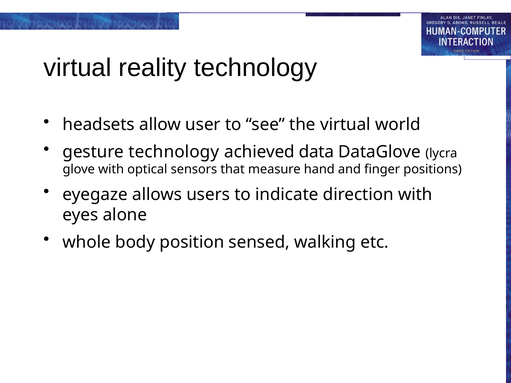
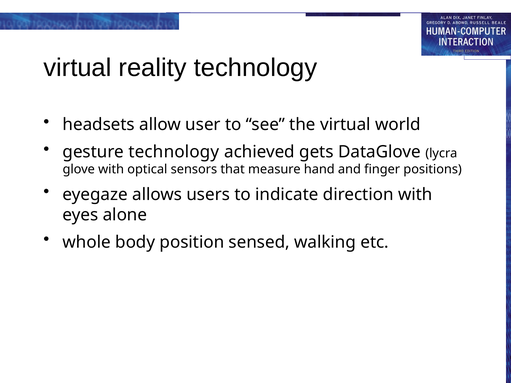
data: data -> gets (316, 152)
